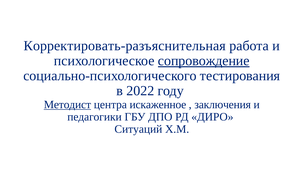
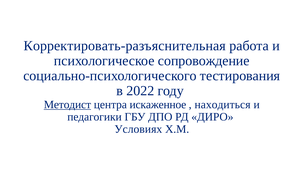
сопровождение underline: present -> none (204, 61)
заключения: заключения -> находиться (223, 105)
Ситуаций: Ситуаций -> Условиях (138, 129)
